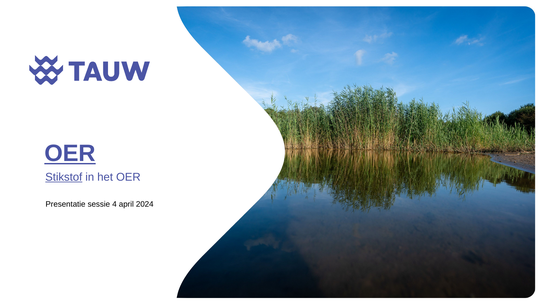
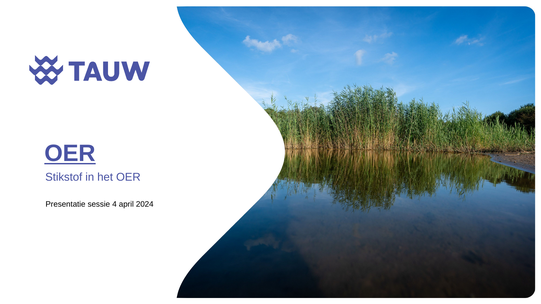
Stikstof underline: present -> none (64, 177)
